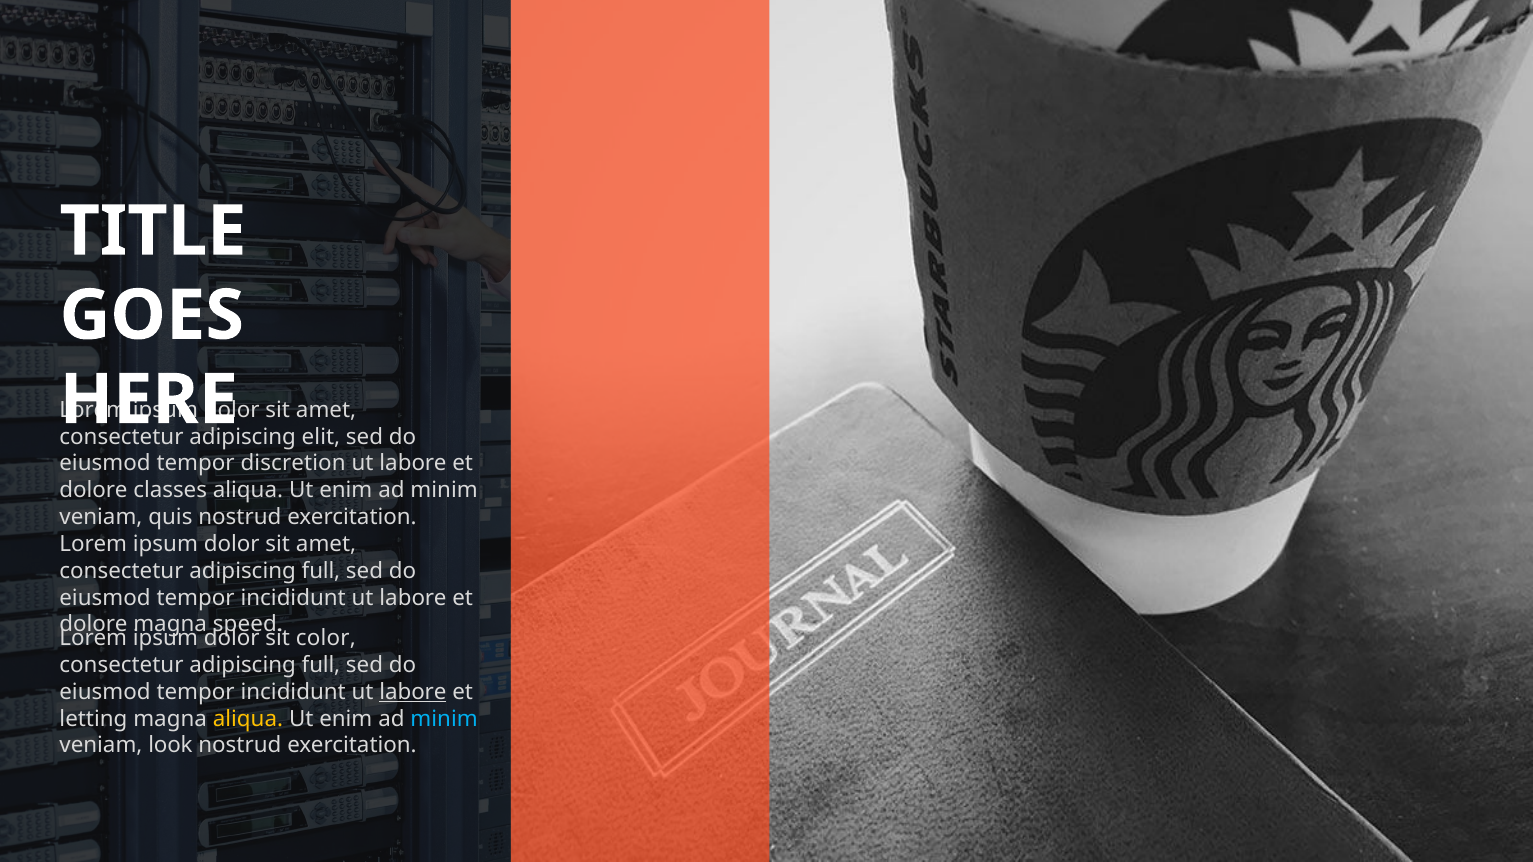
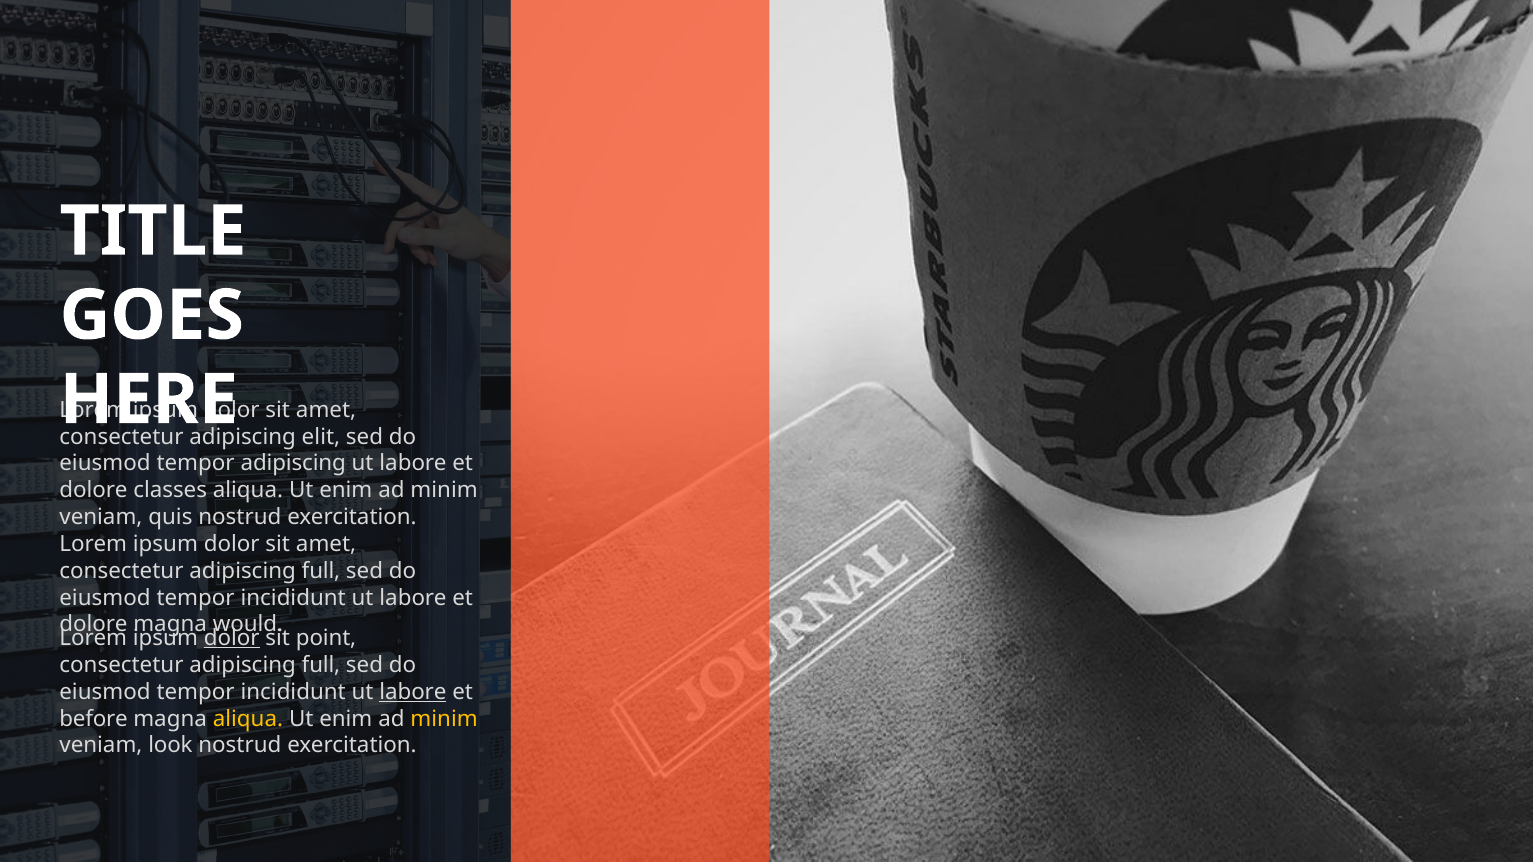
tempor discretion: discretion -> adipiscing (293, 464)
speed: speed -> would (248, 625)
dolor underline: none -> present (232, 638)
color: color -> point (326, 638)
letting: letting -> before (94, 719)
minim colour: light blue -> yellow (444, 719)
